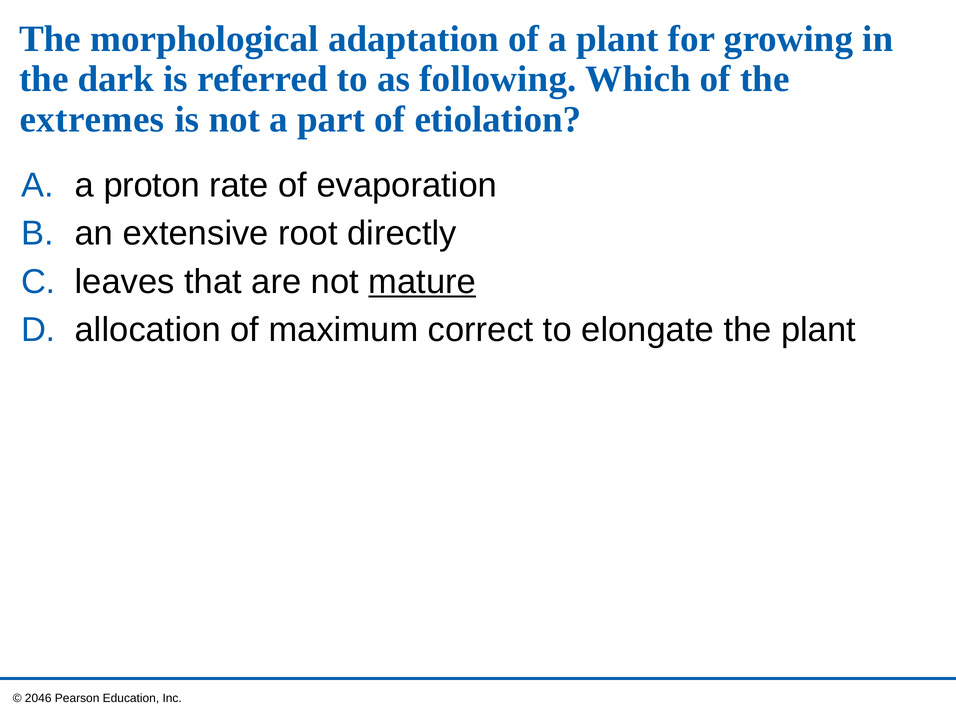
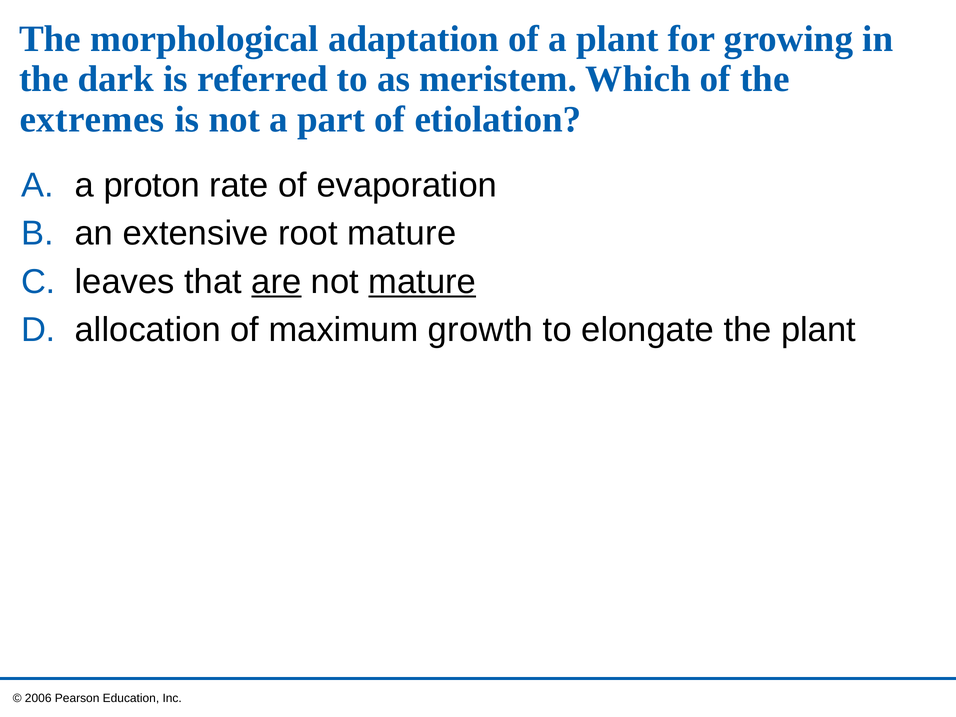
following: following -> meristem (498, 79)
root directly: directly -> mature (402, 233)
are underline: none -> present (276, 282)
correct: correct -> growth (481, 330)
2046: 2046 -> 2006 (38, 698)
